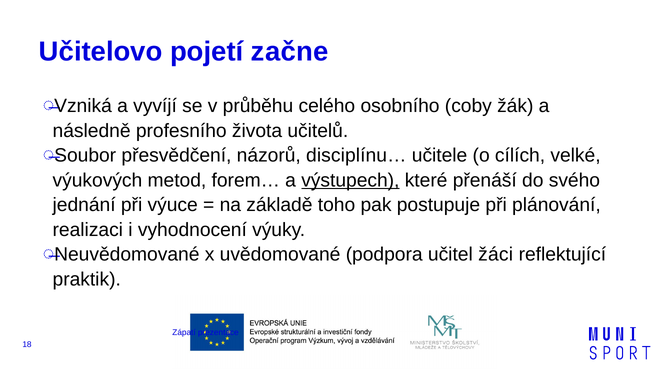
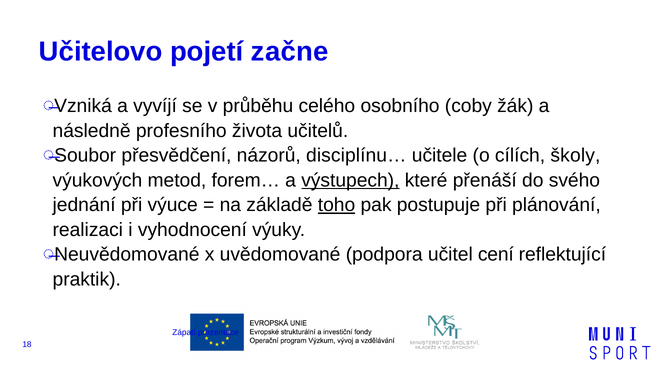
velké: velké -> školy (575, 156)
toho underline: none -> present (337, 205)
žáci: žáci -> cení (496, 255)
